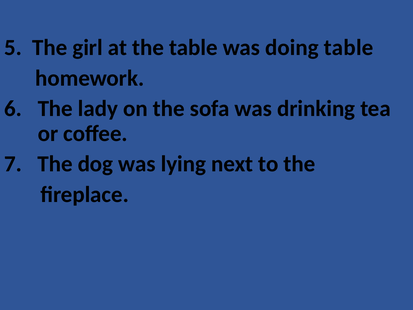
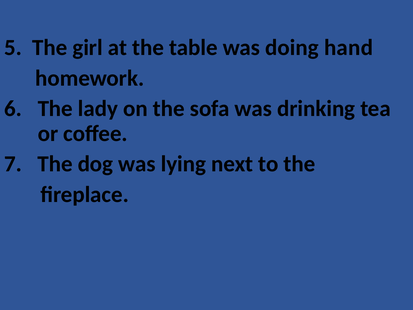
doing table: table -> hand (349, 48)
